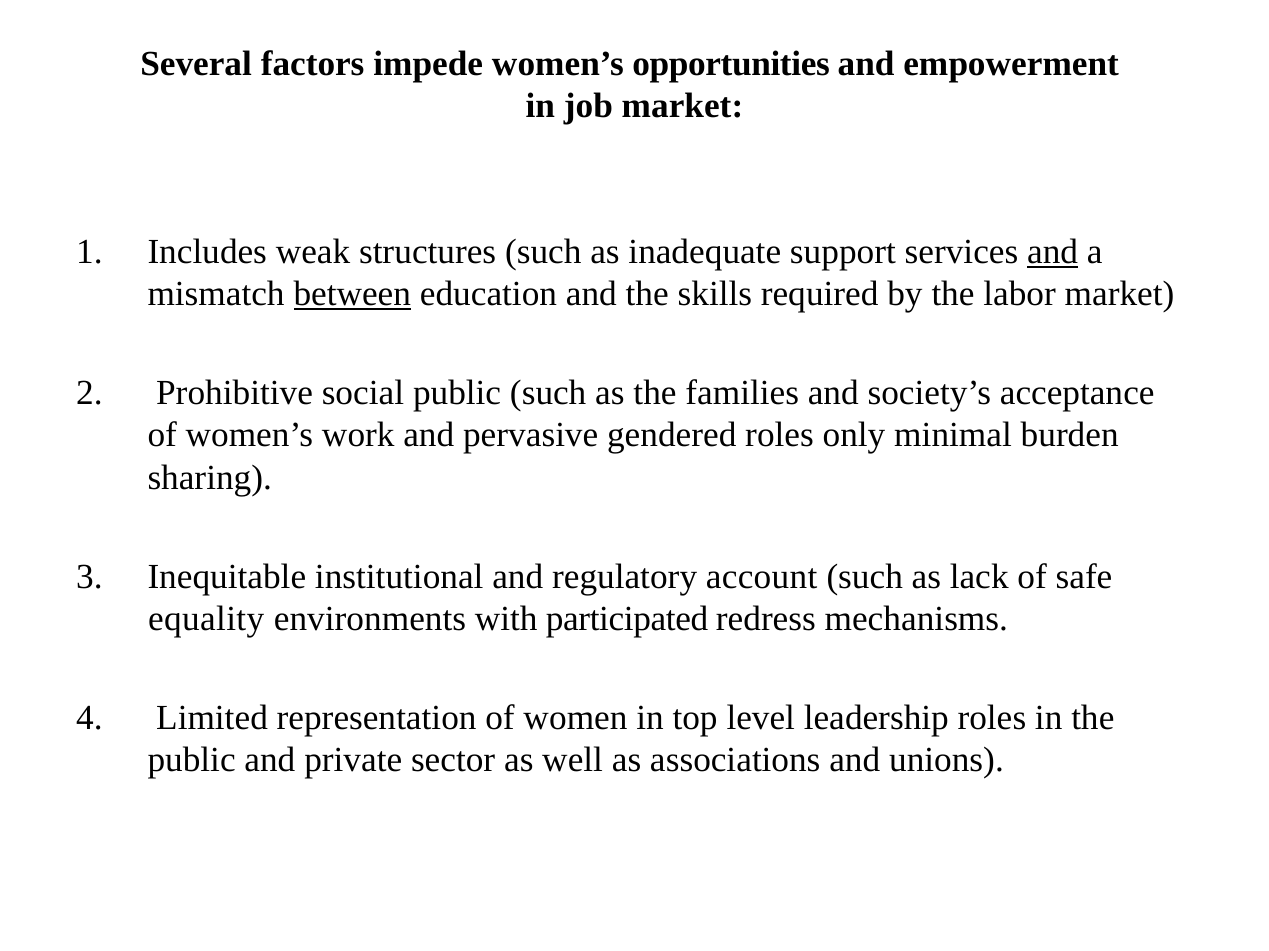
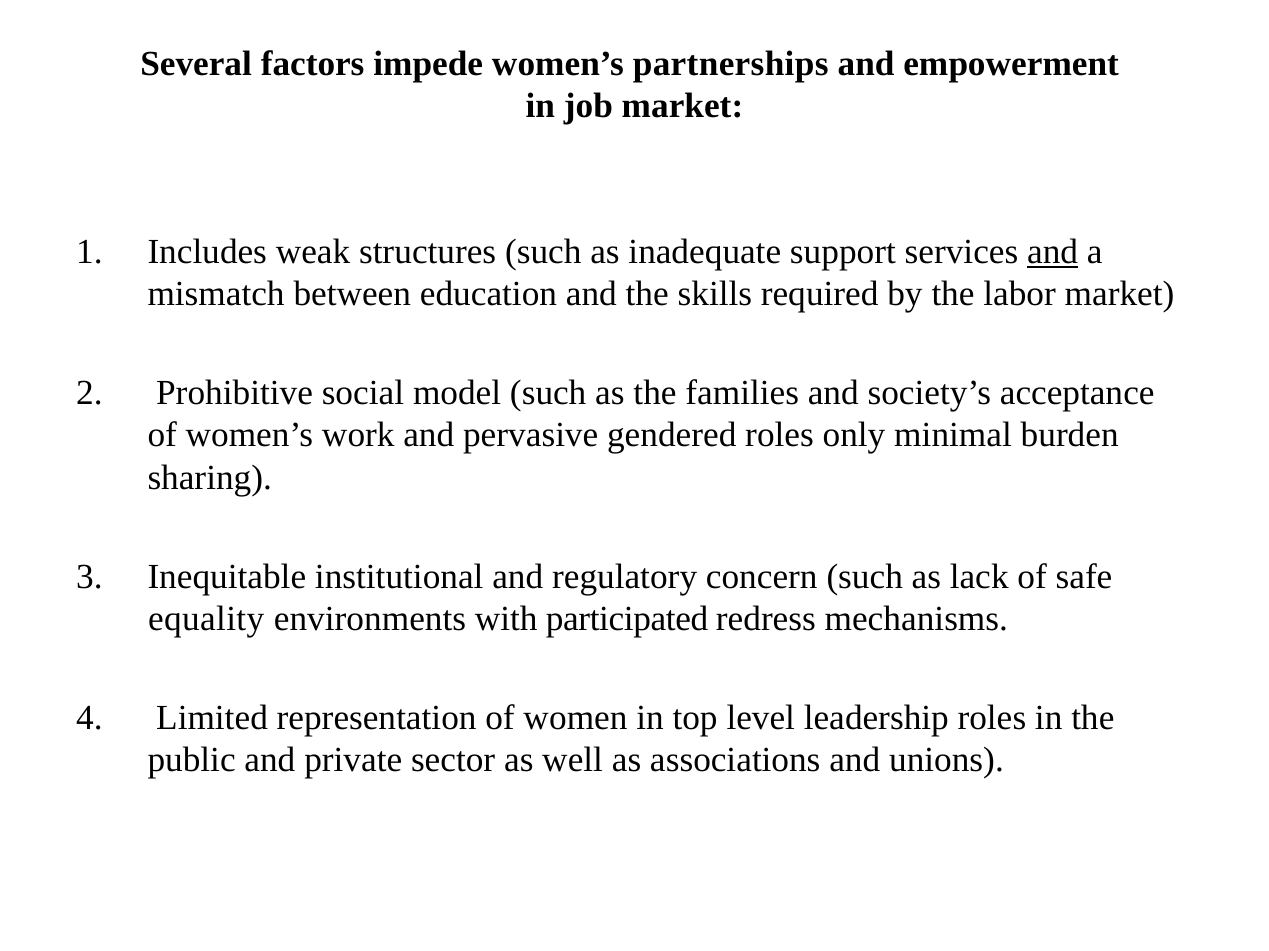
opportunities: opportunities -> partnerships (731, 63)
between underline: present -> none (352, 294)
social public: public -> model (457, 393)
account: account -> concern (762, 577)
